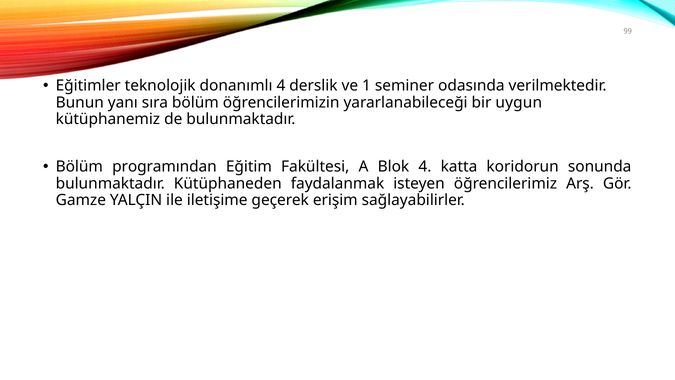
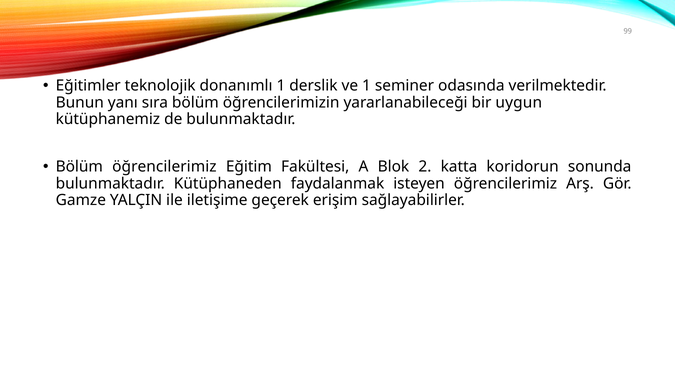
donanımlı 4: 4 -> 1 (281, 86)
Bölüm programından: programından -> öğrencilerimiz (164, 167)
Blok 4: 4 -> 2 (425, 167)
